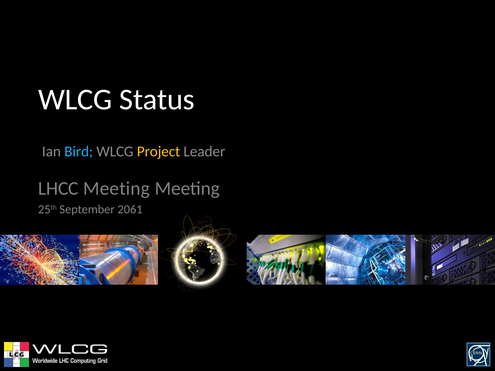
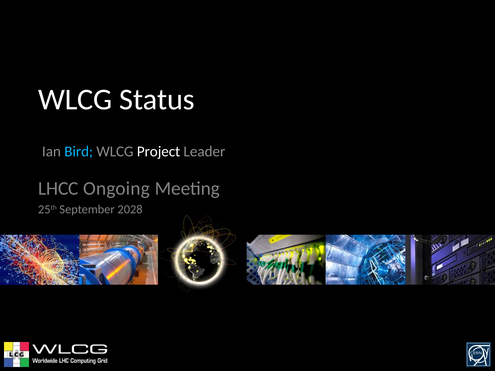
Project colour: yellow -> white (159, 151)
LHCC Meeting: Meeting -> Ongoing (117, 189)
2061: 2061 -> 2028 (130, 210)
